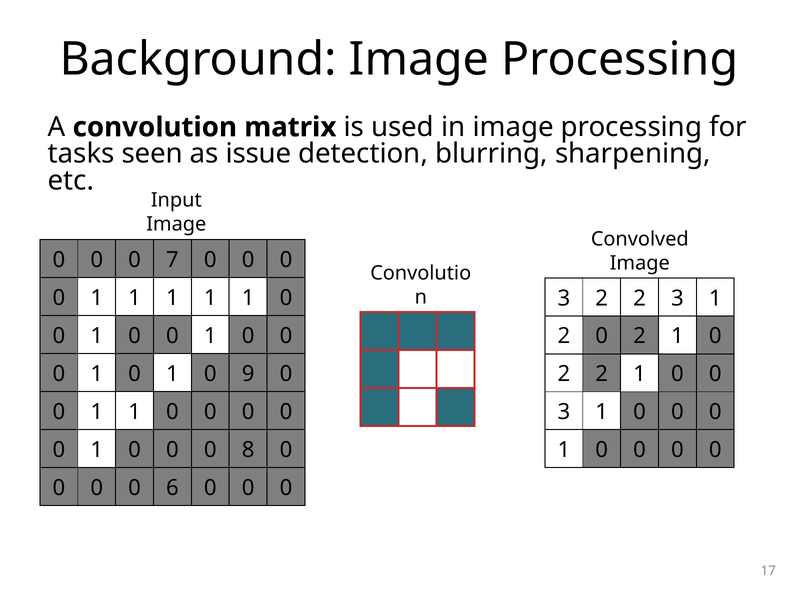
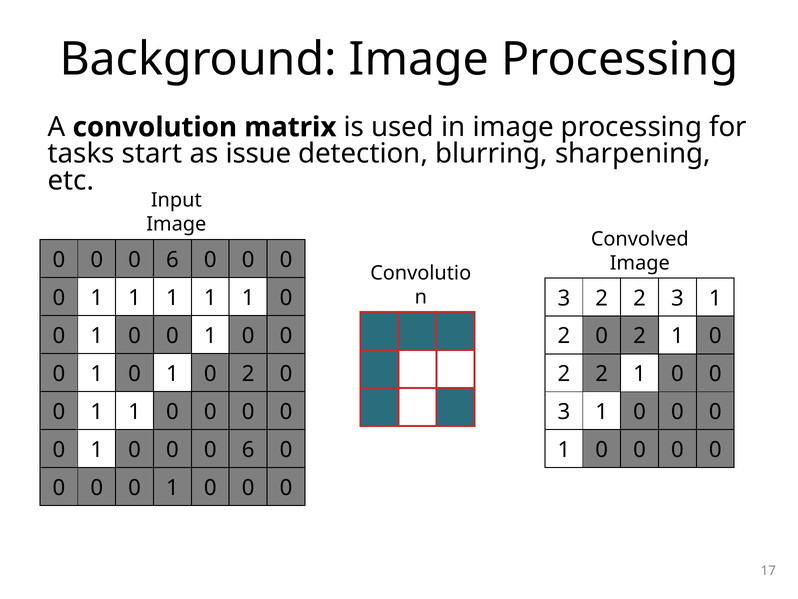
seen: seen -> start (152, 154)
7: 7 -> 6 (172, 260)
0 1 0 9: 9 -> 2 (248, 374)
8: 8 -> 6 (248, 449)
6: 6 -> 1 (172, 487)
